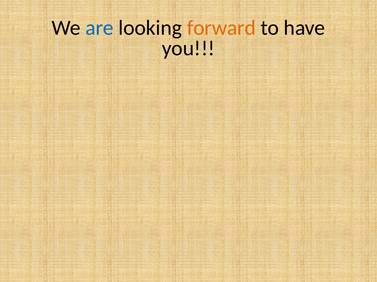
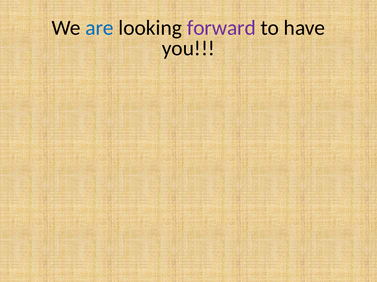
forward colour: orange -> purple (221, 28)
